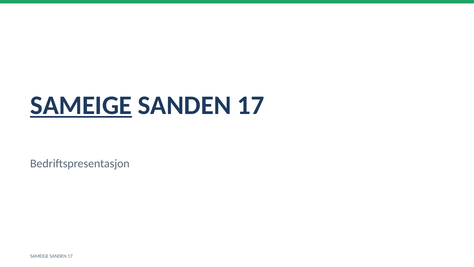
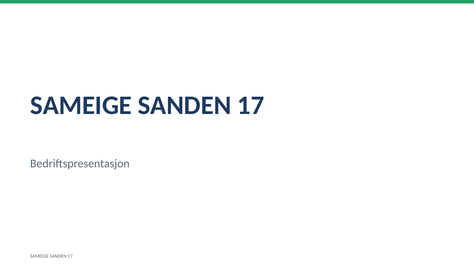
SAMEIGE underline: present -> none (81, 105)
